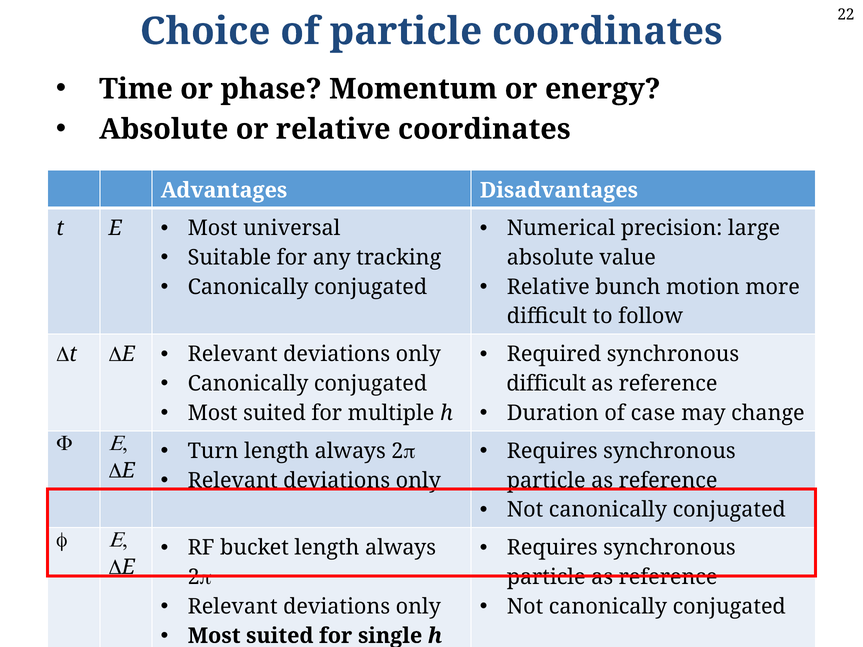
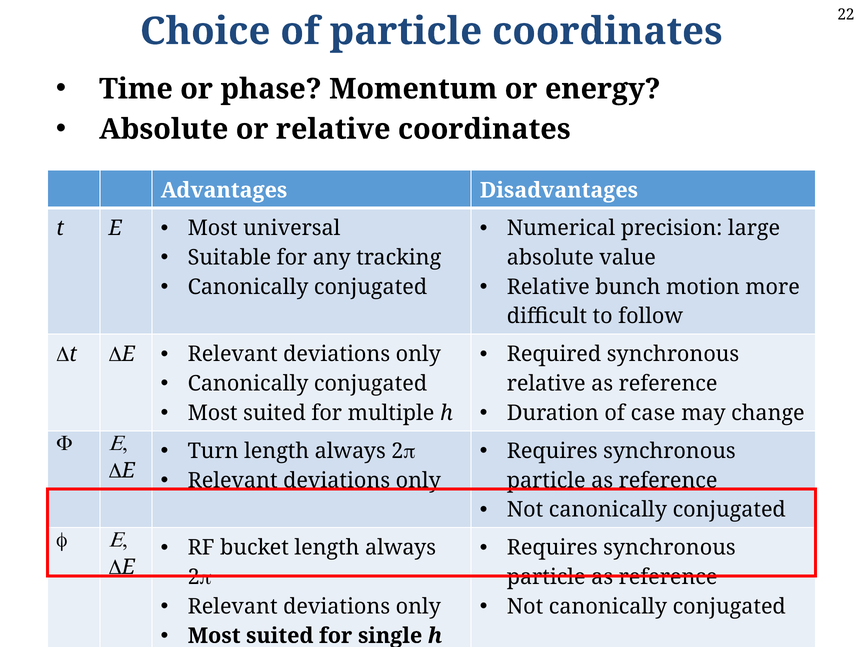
difficult: difficult -> relative (546, 384)
